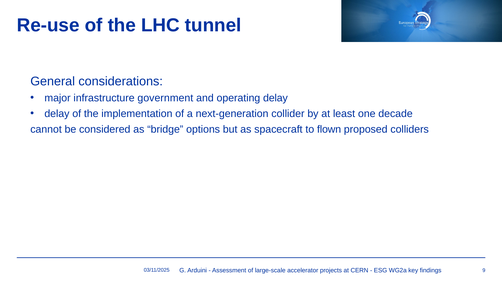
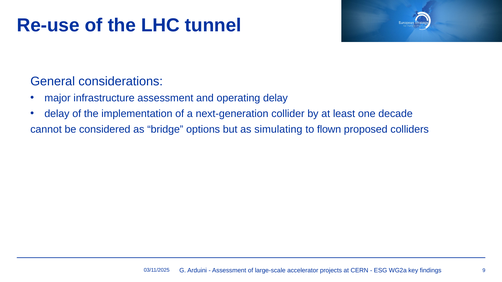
infrastructure government: government -> assessment (165, 98)
spacecraft: spacecraft -> simulating (278, 130)
